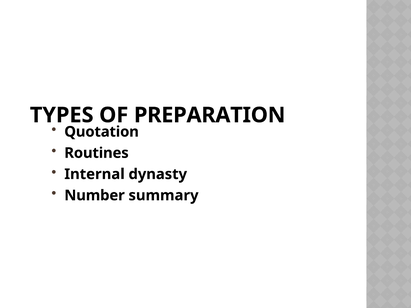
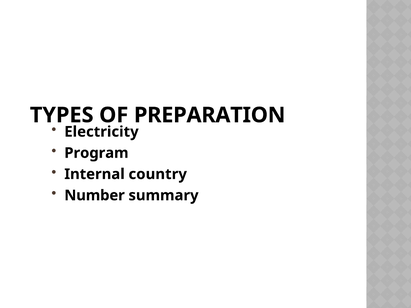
Quotation: Quotation -> Electricity (101, 132)
Routines: Routines -> Program (96, 153)
dynasty: dynasty -> country (158, 174)
